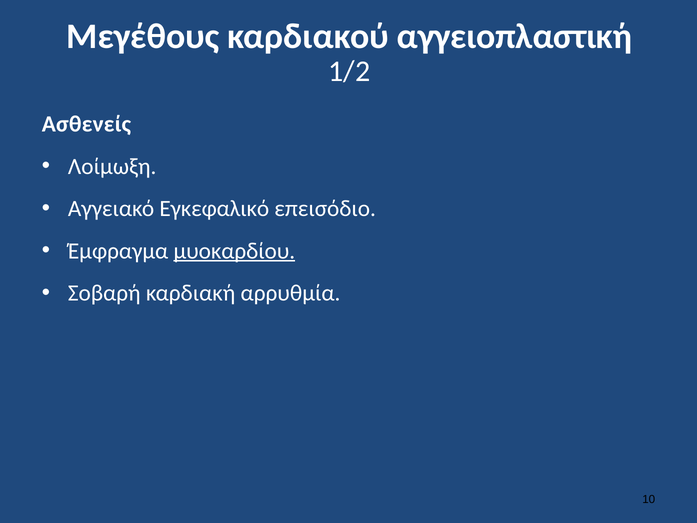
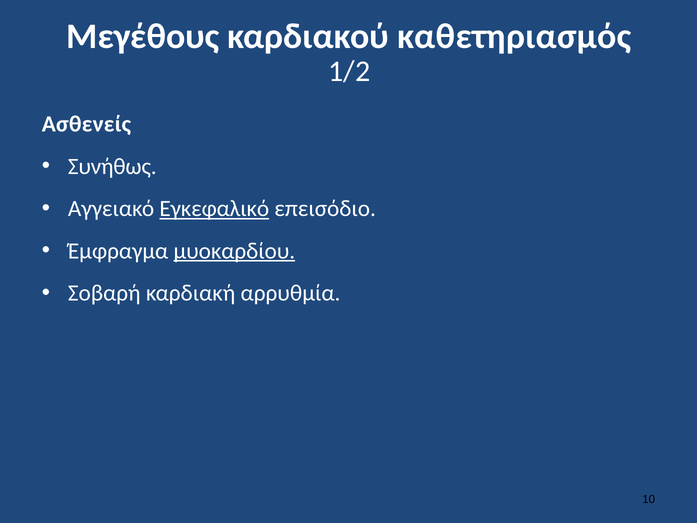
αγγειοπλαστική: αγγειοπλαστική -> καθετηριασμός (514, 36)
Λοίμωξη: Λοίμωξη -> Συνήθως (112, 166)
Εγκεφαλικό underline: none -> present (214, 209)
